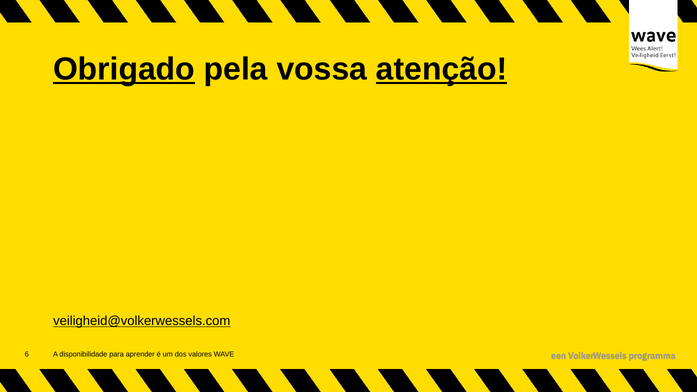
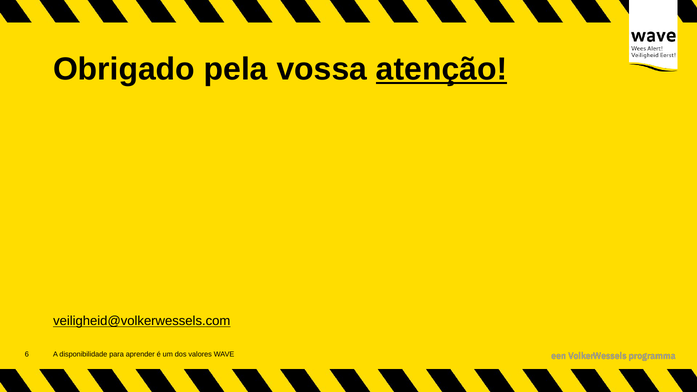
Obrigado underline: present -> none (124, 69)
